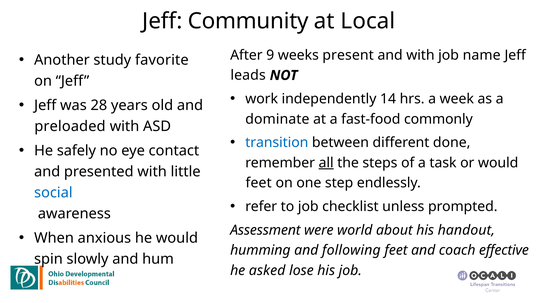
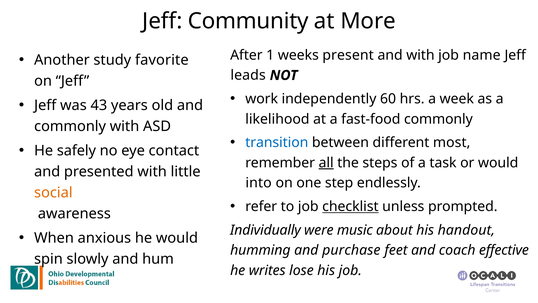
Local: Local -> More (368, 21)
9: 9 -> 1 (270, 55)
14: 14 -> 60 (388, 99)
28: 28 -> 43 (99, 105)
dominate: dominate -> likelihood (277, 119)
preloaded: preloaded -> commonly (70, 126)
done: done -> most (452, 142)
feet: feet -> into (259, 183)
social colour: blue -> orange (53, 192)
checklist underline: none -> present (350, 206)
Assessment: Assessment -> Individually (265, 230)
world: world -> music (355, 230)
following: following -> purchase (351, 250)
asked: asked -> writes (267, 270)
